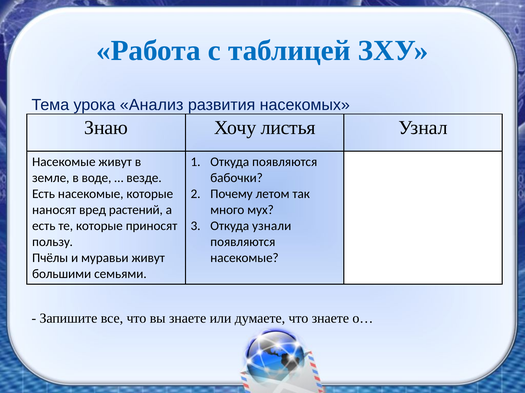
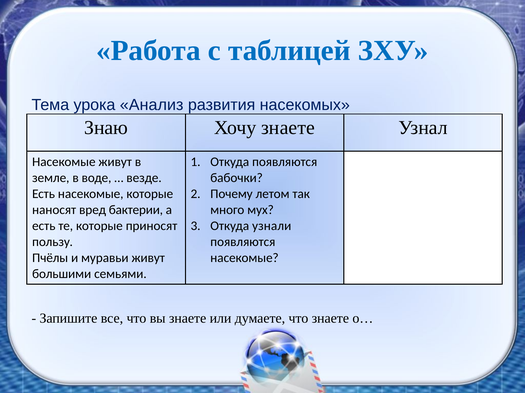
Хочу листья: листья -> знаете (288, 128)
растений: растений -> бактерии (136, 210)
